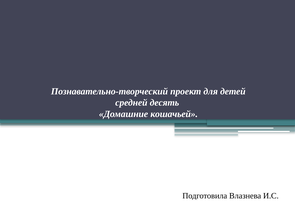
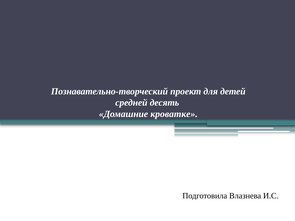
кошачьей: кошачьей -> кроватке (174, 114)
